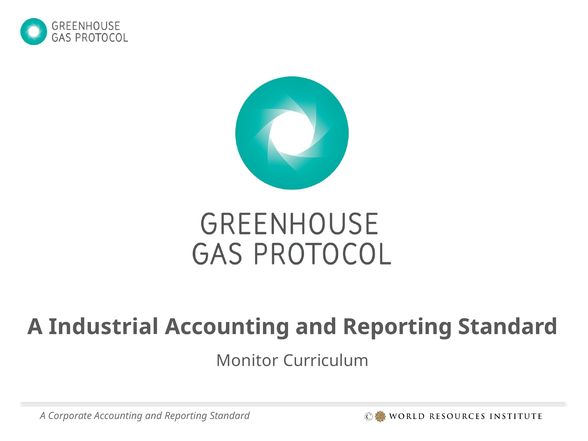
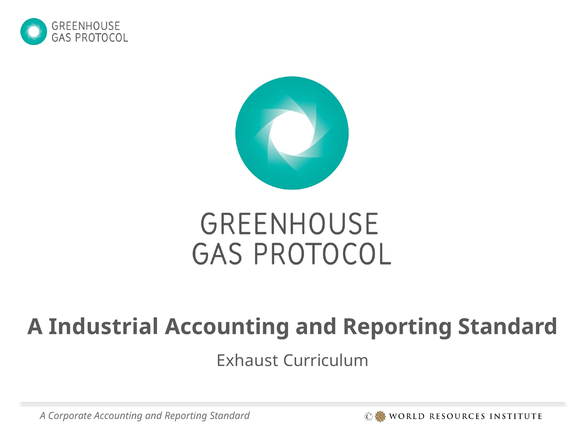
Monitor: Monitor -> Exhaust (247, 361)
